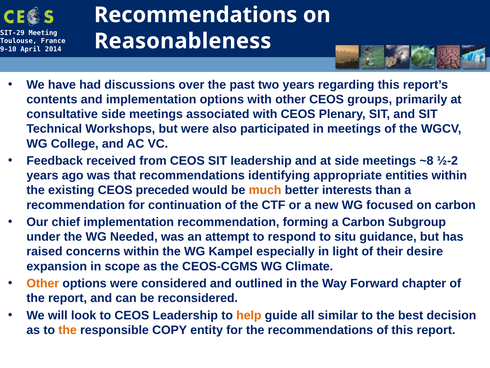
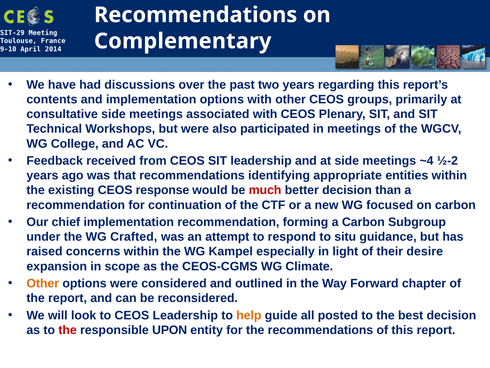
Reasonableness: Reasonableness -> Complementary (183, 41)
~8: ~8 -> ~4 (426, 161)
preceded: preceded -> response (162, 190)
much colour: orange -> red (265, 190)
better interests: interests -> decision (347, 190)
Needed: Needed -> Crafted (134, 237)
similar: similar -> posted (338, 315)
the colour: orange -> red (68, 330)
COPY: COPY -> UPON (170, 330)
